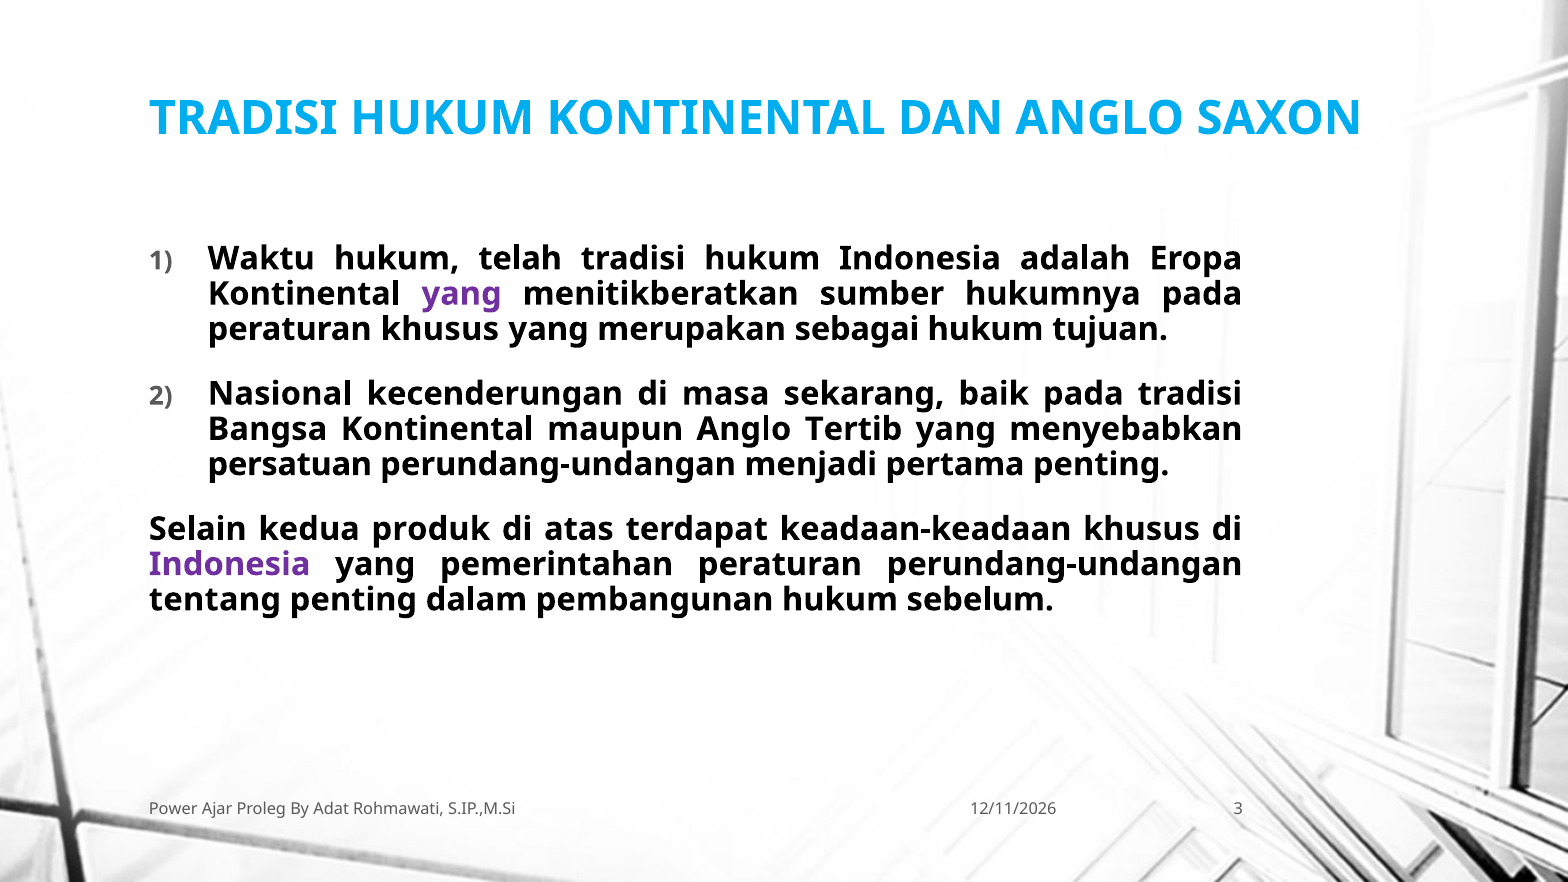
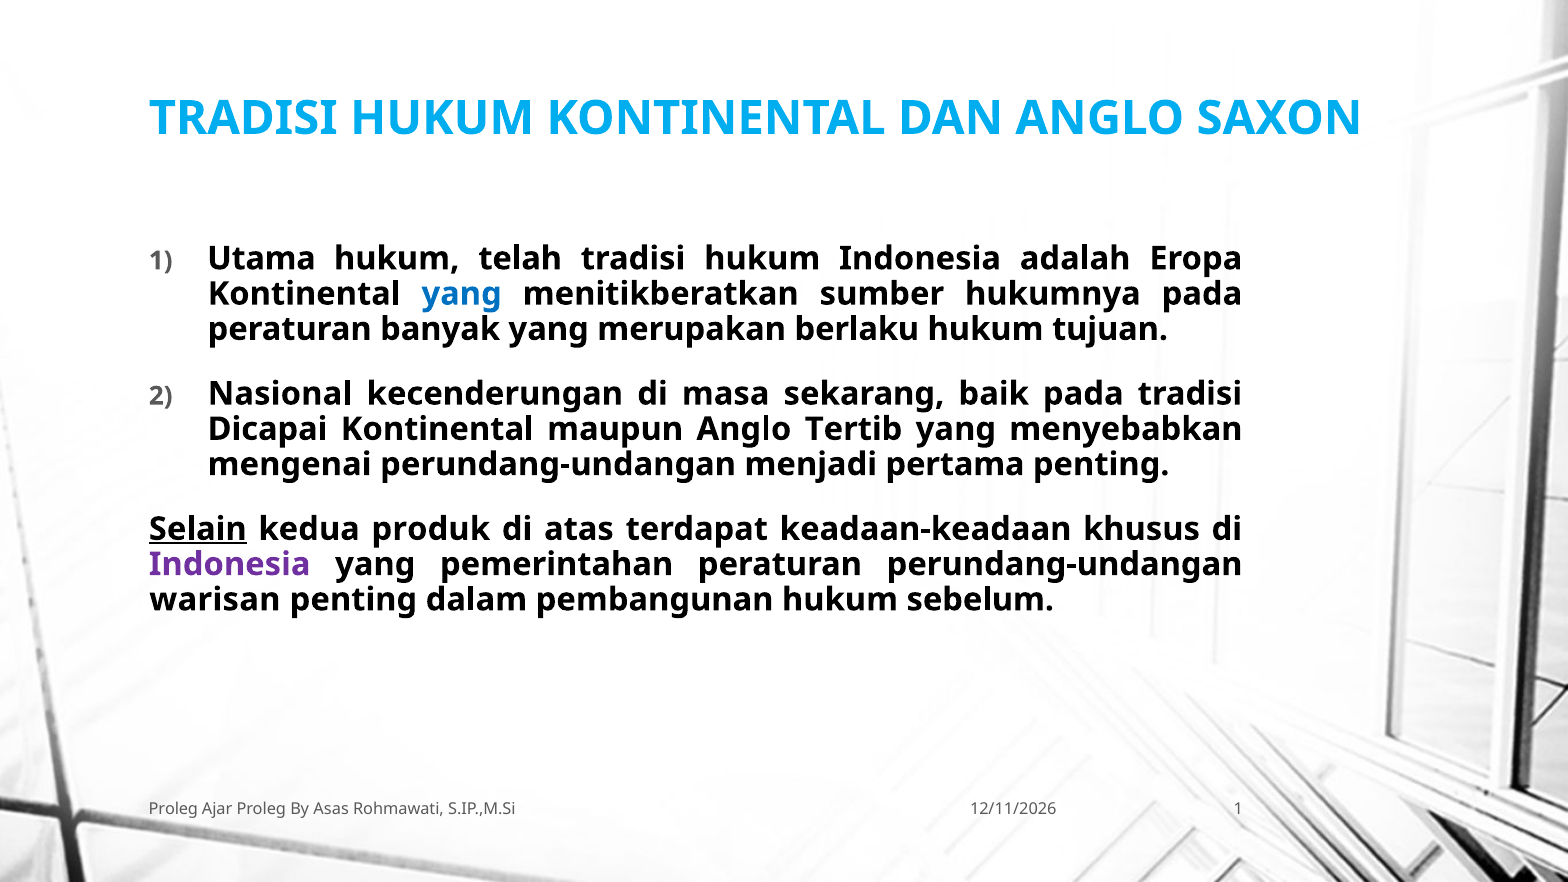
Waktu: Waktu -> Utama (261, 259)
yang colour: purple -> blue (462, 294)
peraturan khusus: khusus -> banyak (440, 329)
sebagai: sebagai -> berlaku (857, 329)
Bangsa: Bangsa -> Dicapai (268, 429)
persatuan: persatuan -> mengenai (290, 464)
Selain underline: none -> present (198, 529)
tentang: tentang -> warisan (215, 600)
Power: Power -> Proleg (173, 809)
Adat: Adat -> Asas (331, 809)
S.IP.,M.Si 3: 3 -> 1 (1238, 809)
